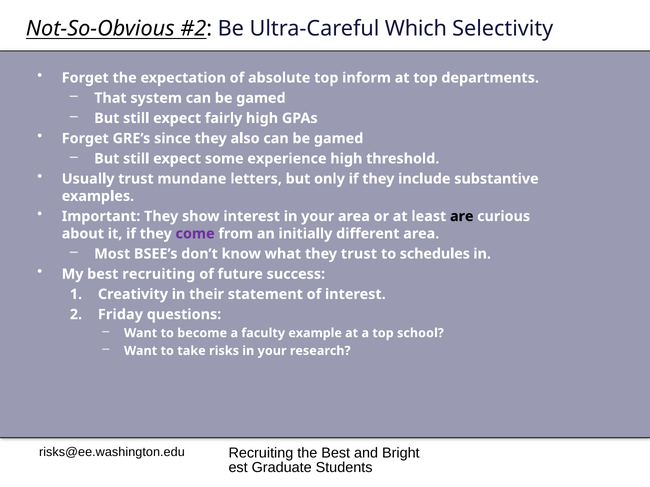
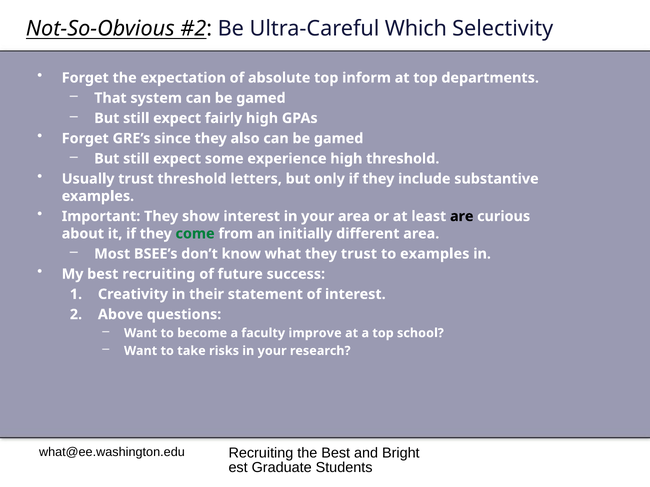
trust mundane: mundane -> threshold (192, 179)
come colour: purple -> green (195, 234)
to schedules: schedules -> examples (435, 254)
Friday: Friday -> Above (120, 315)
example: example -> improve (315, 333)
risks@ee.washington.edu: risks@ee.washington.edu -> what@ee.washington.edu (112, 452)
